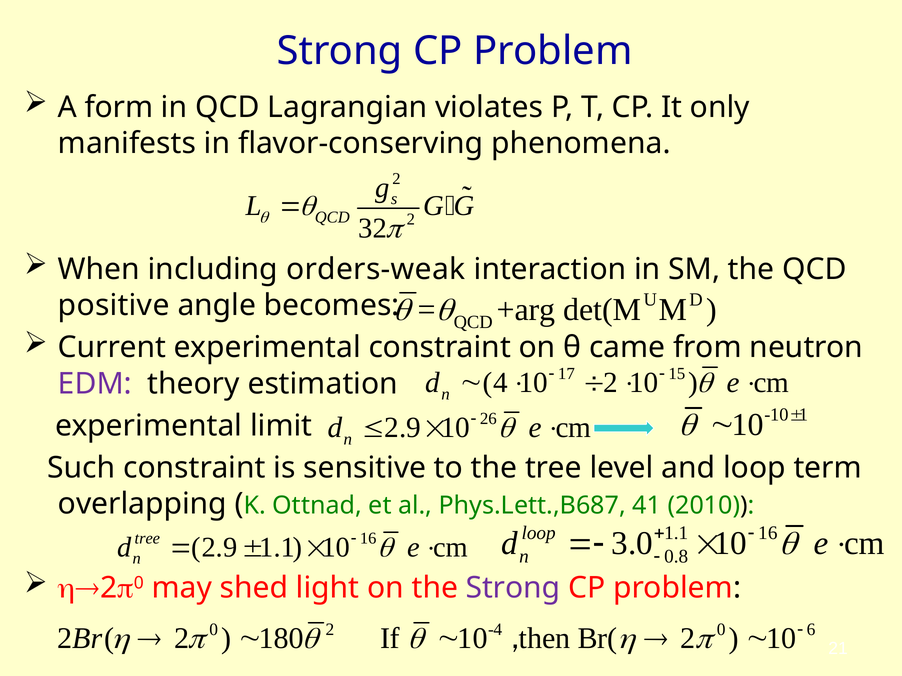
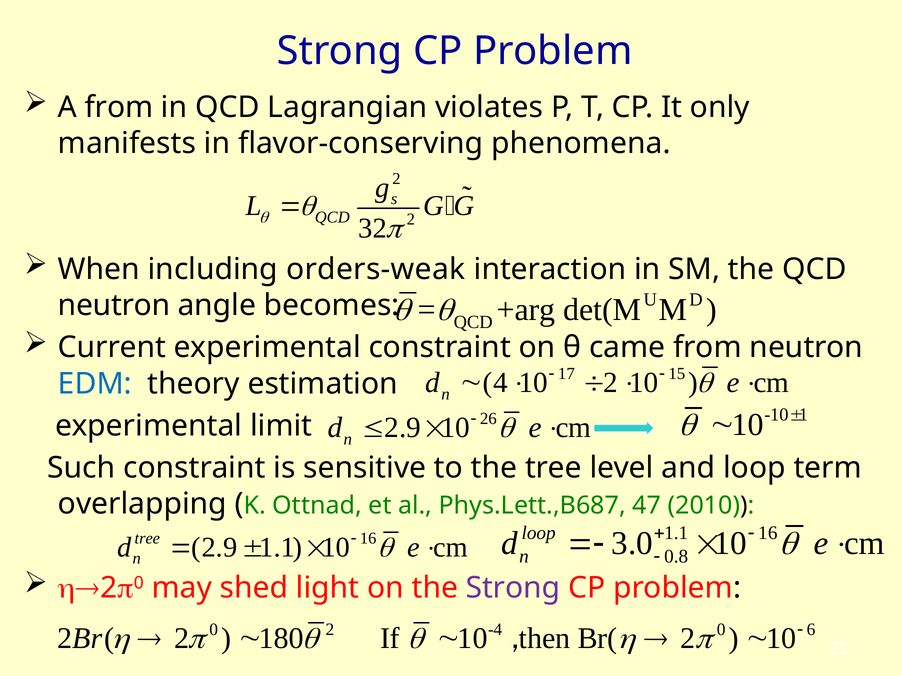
A form: form -> from (119, 107)
positive: positive -> neutron (114, 306)
EDM colour: purple -> blue (95, 384)
41: 41 -> 47 (647, 506)
